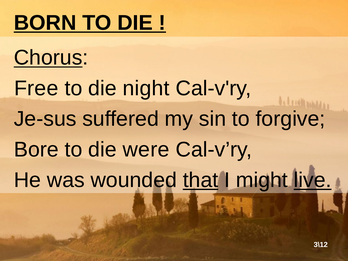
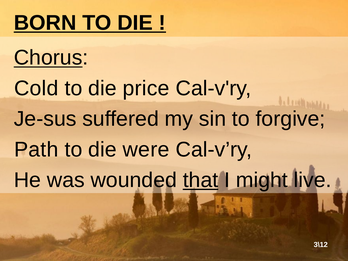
Free: Free -> Cold (36, 88)
night: night -> price (146, 88)
Bore: Bore -> Path (36, 150)
live underline: present -> none (313, 180)
